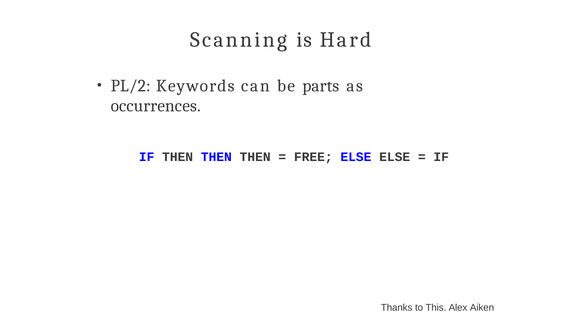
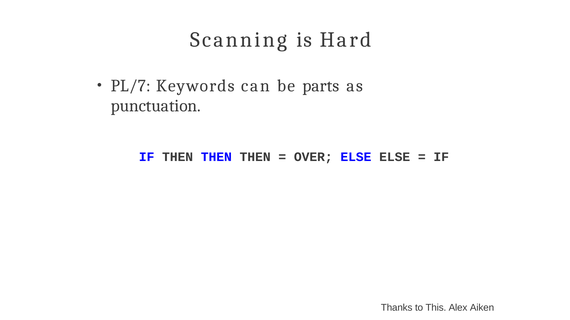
PL/2: PL/2 -> PL/7 (131, 86)
occurrences: occurrences -> punctuation (156, 106)
FREE: FREE -> OVER (313, 157)
